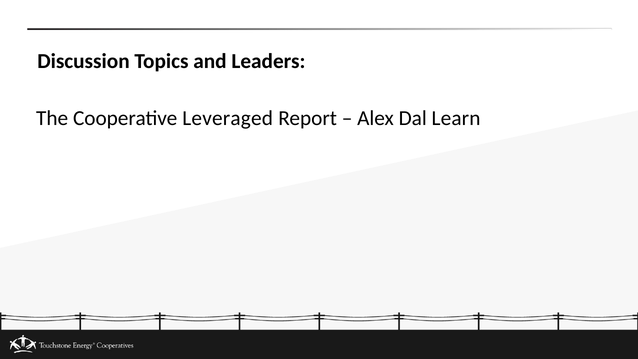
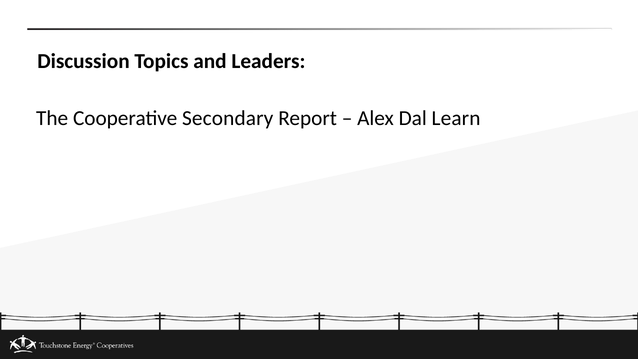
Leveraged: Leveraged -> Secondary (228, 118)
